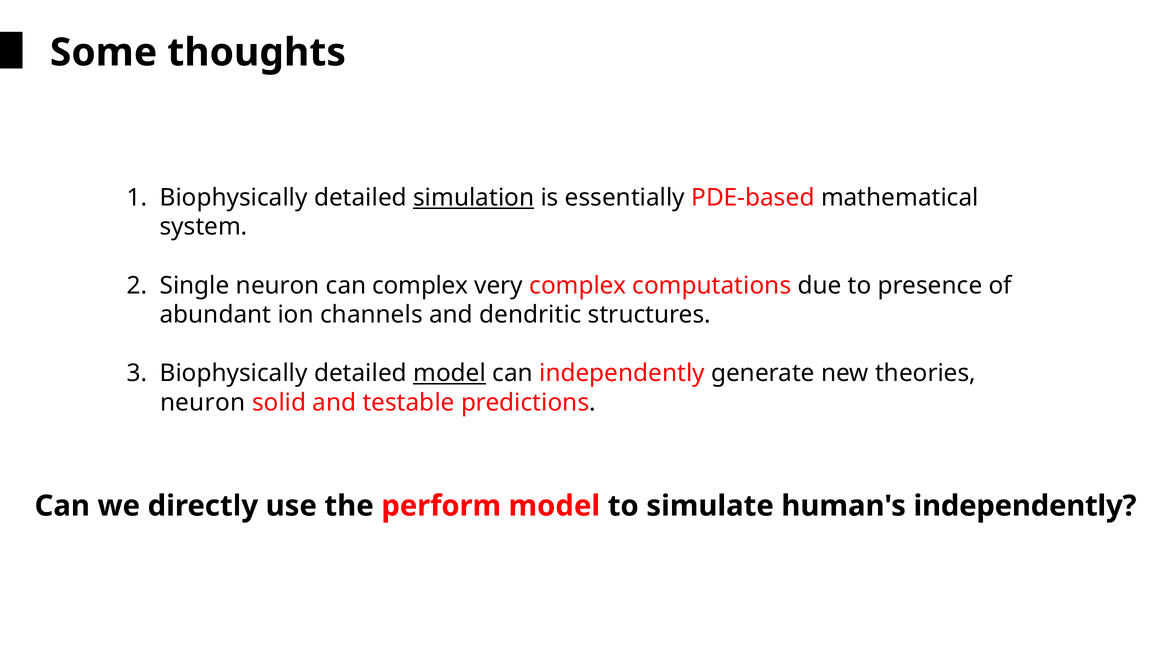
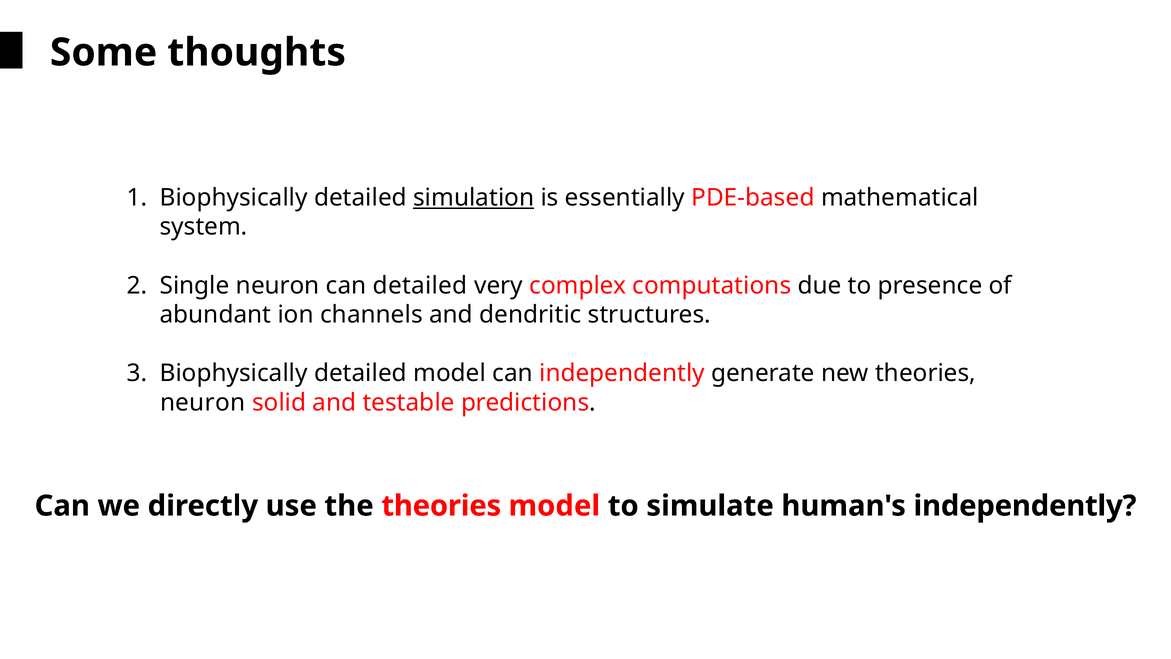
can complex: complex -> detailed (420, 285)
model underline: present -> none (450, 373)
the perform: perform -> theories (441, 506)
